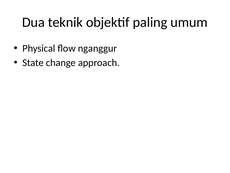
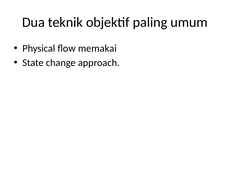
nganggur: nganggur -> memakai (97, 48)
